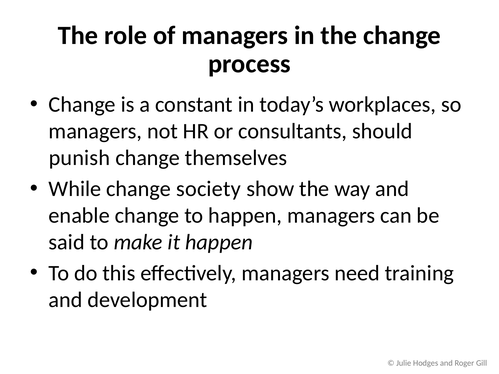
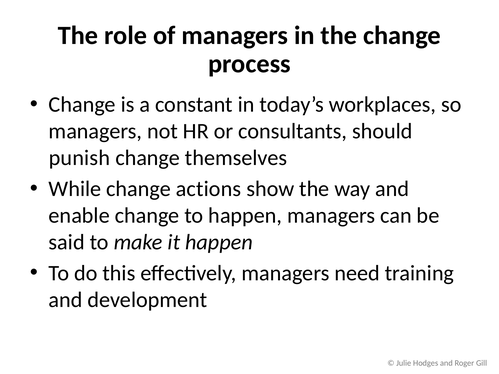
society: society -> actions (209, 189)
